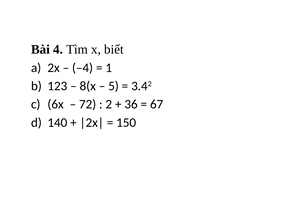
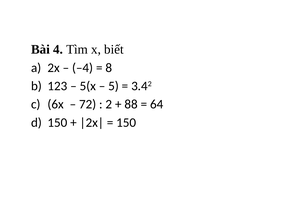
1: 1 -> 8 (109, 68)
8(x: 8(x -> 5(x (88, 86)
36: 36 -> 88 (131, 104)
67: 67 -> 64 (157, 104)
140: 140 -> 150 (57, 122)
